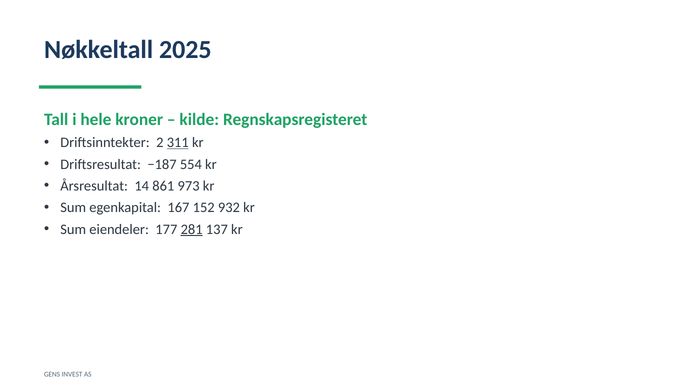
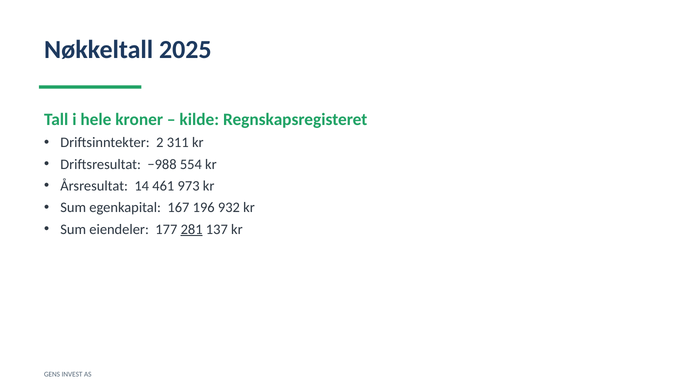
311 underline: present -> none (178, 143)
−187: −187 -> −988 (162, 164)
861: 861 -> 461 (163, 186)
152: 152 -> 196 (204, 208)
